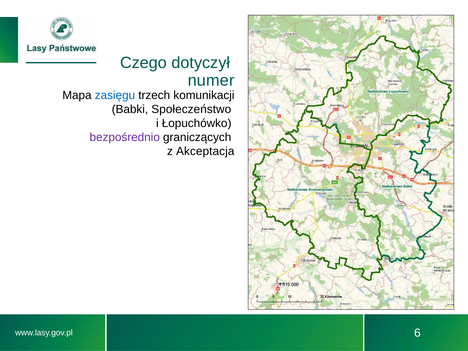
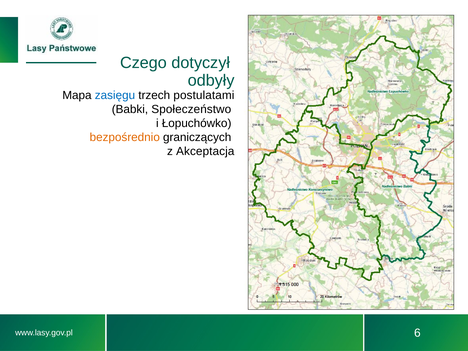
numer: numer -> odbyły (211, 80)
komunikacji: komunikacji -> postulatami (204, 95)
bezpośrednio colour: purple -> orange (125, 137)
